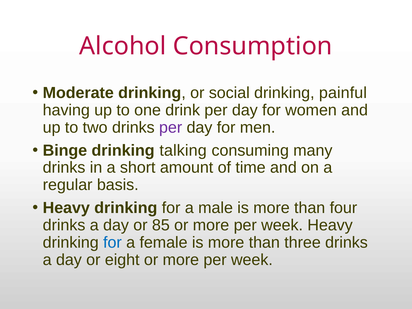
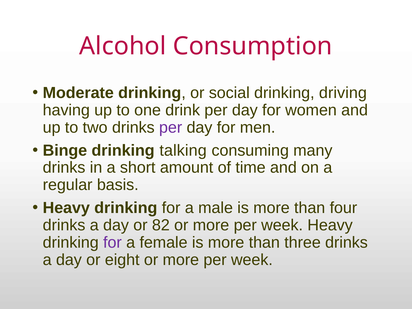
painful: painful -> driving (343, 93)
85: 85 -> 82 (161, 225)
for colour: blue -> purple (112, 242)
